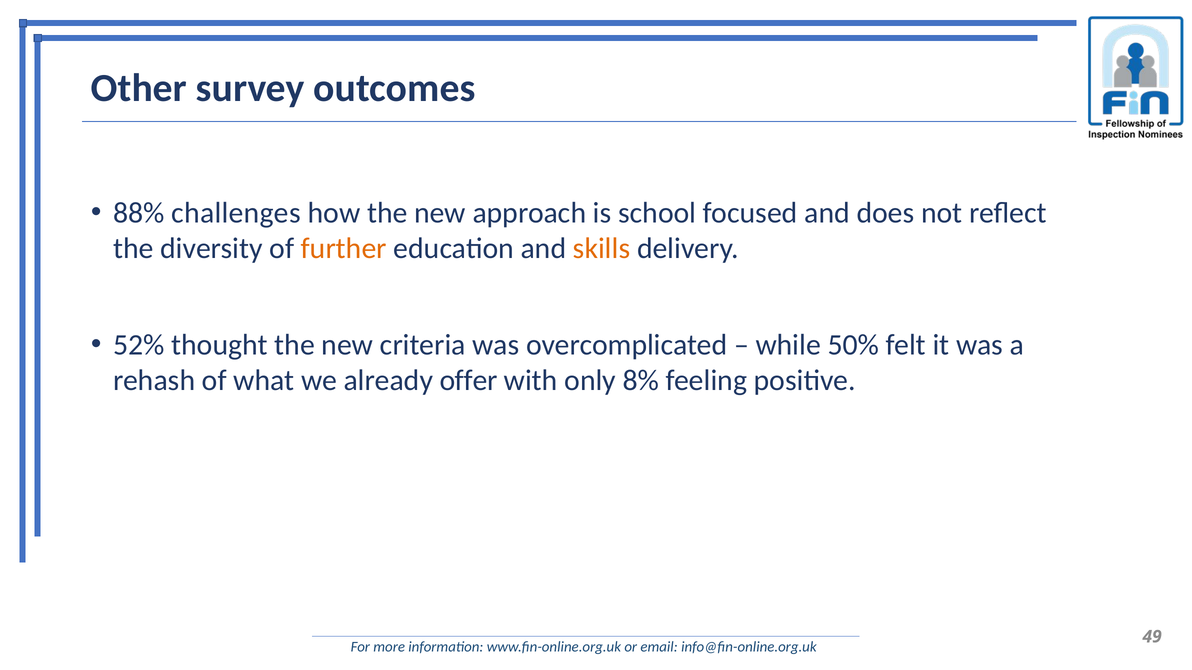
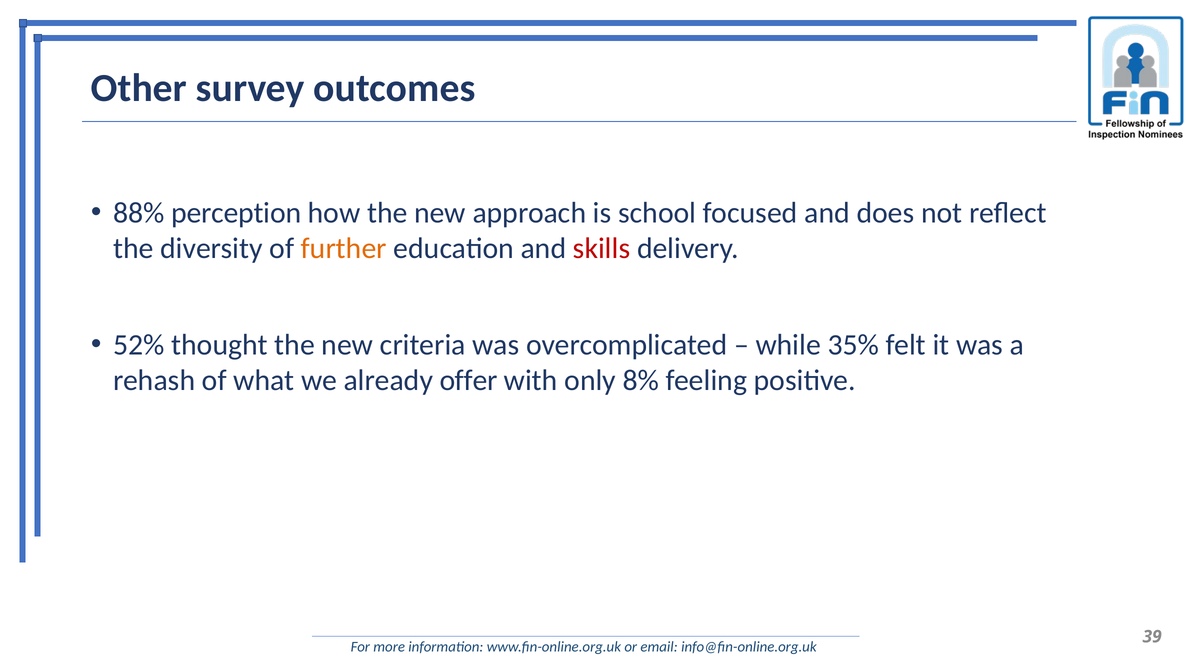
challenges: challenges -> perception (236, 213)
skills colour: orange -> red (602, 249)
50%: 50% -> 35% (853, 345)
49: 49 -> 39 (1152, 637)
